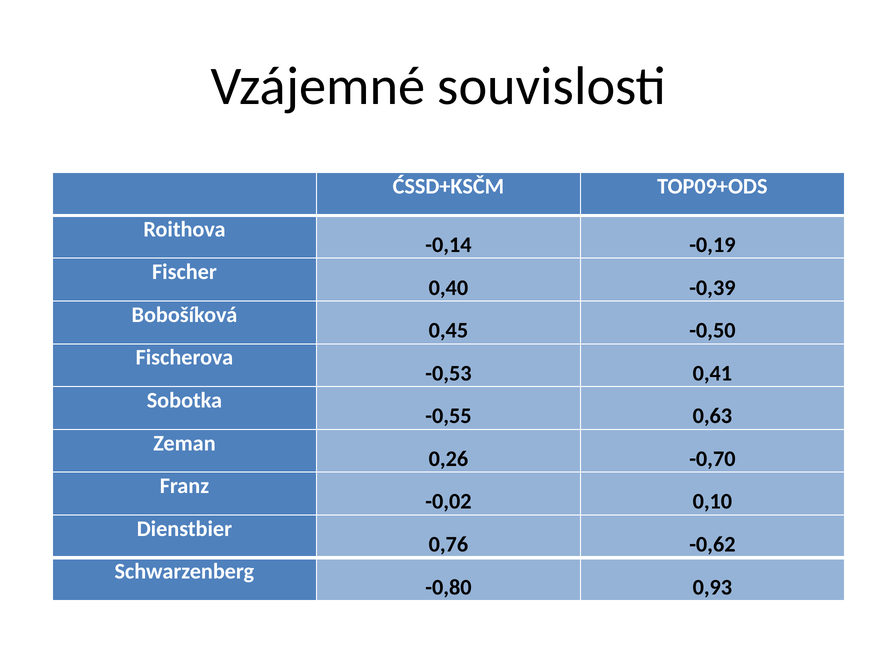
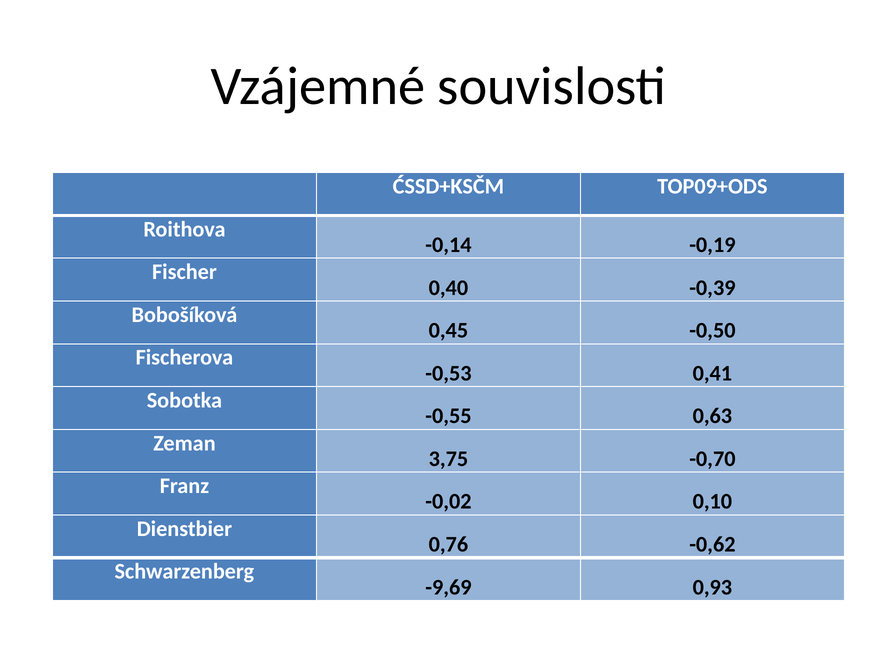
0,26: 0,26 -> 3,75 (448, 458)
-0,80: -0,80 -> -9,69 (448, 587)
